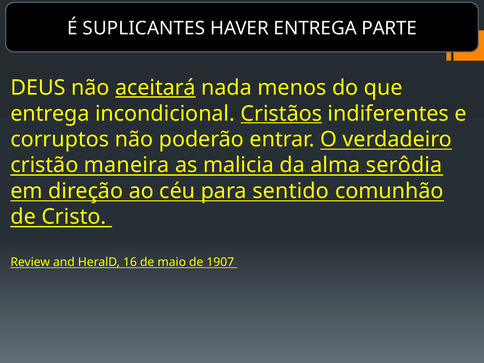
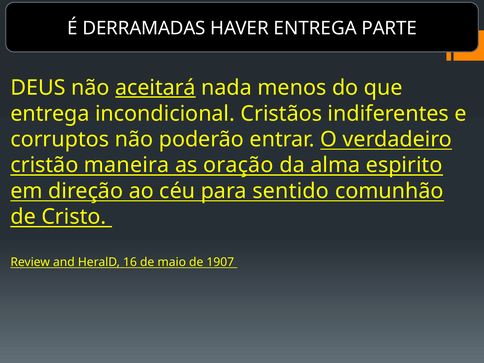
SUPLICANTES: SUPLICANTES -> DERRAMADAS (144, 28)
Cristãos underline: present -> none (281, 114)
malicia: malicia -> oração (238, 165)
serôdia: serôdia -> espirito (404, 165)
